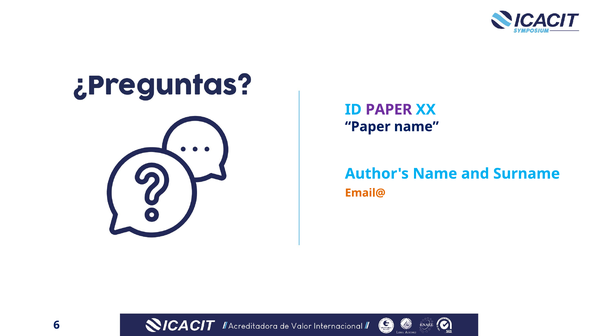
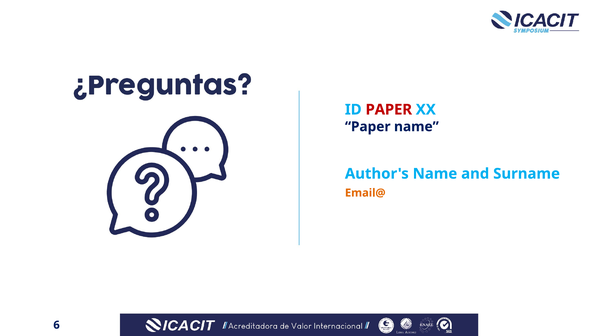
PAPER colour: purple -> red (389, 110)
